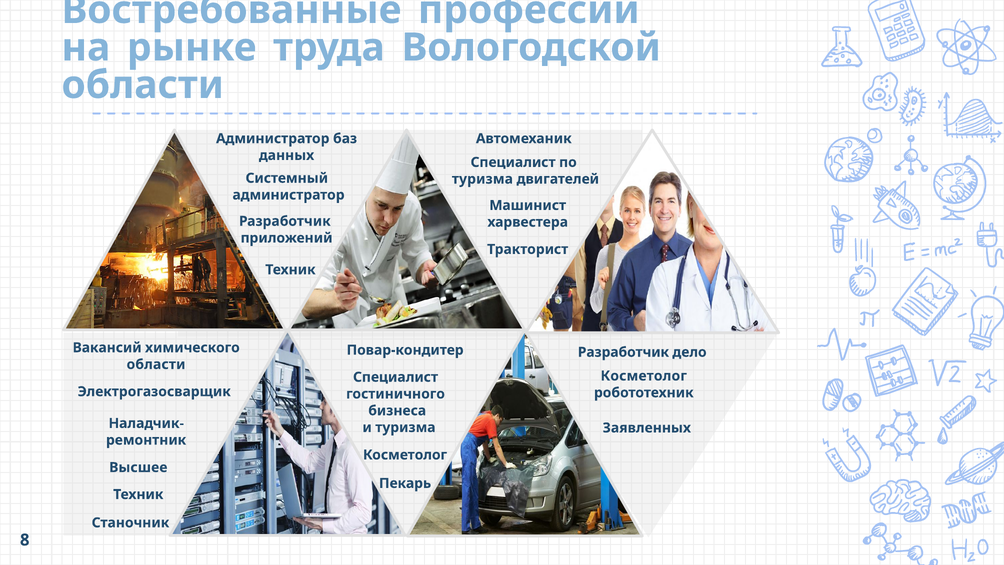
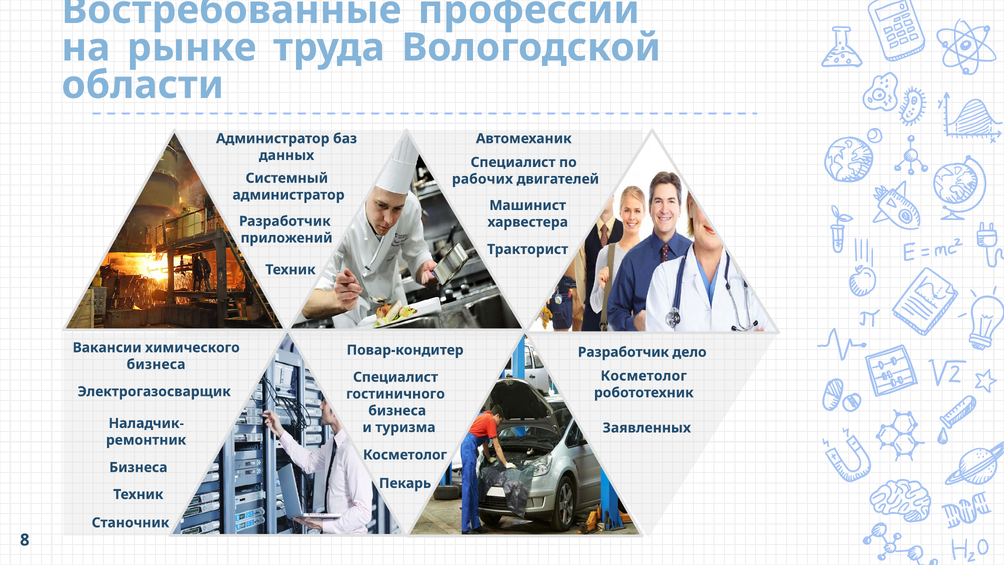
туризма: туризма -> рабочих (482, 179)
Вакансий: Вакансий -> Вакансии (107, 348)
области: области -> бизнеса (156, 364)
Высшее: Высшее -> Бизнеса (138, 467)
